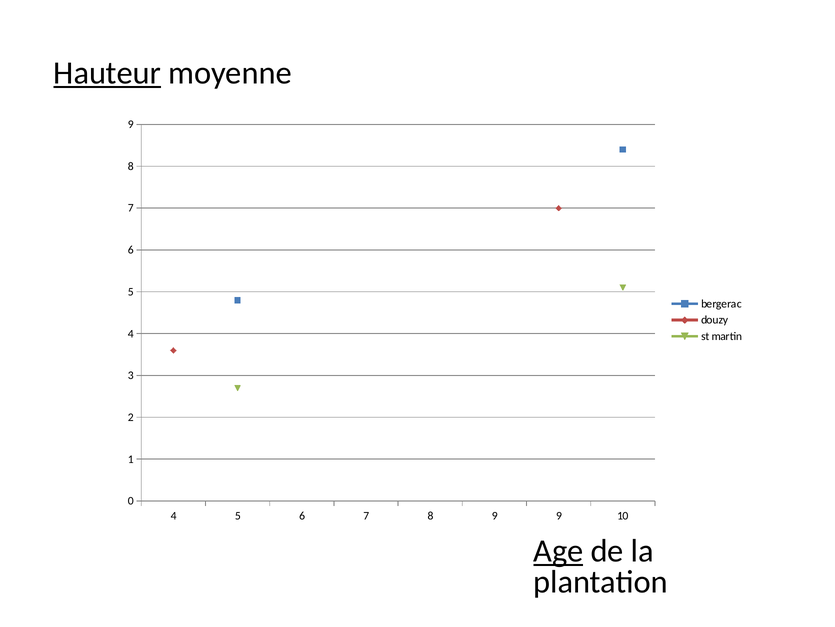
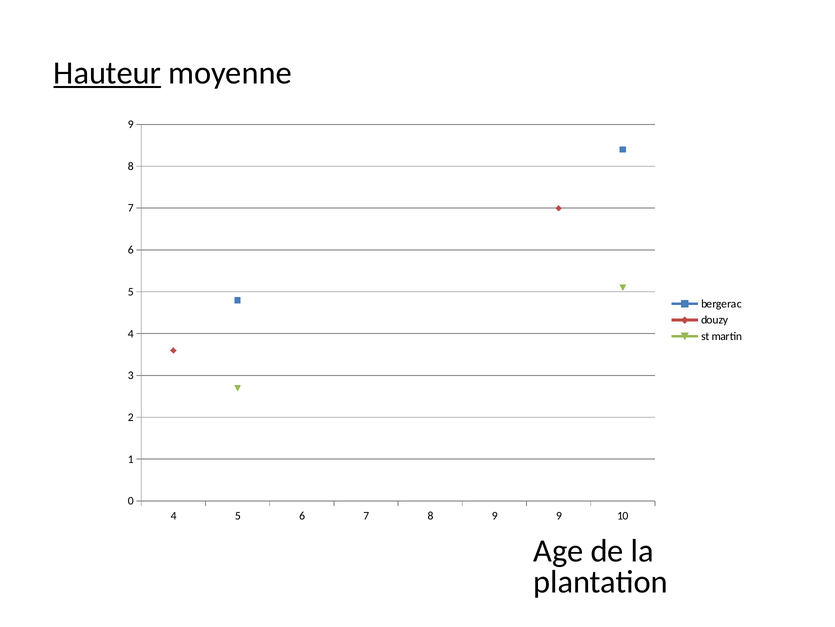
Age underline: present -> none (558, 550)
